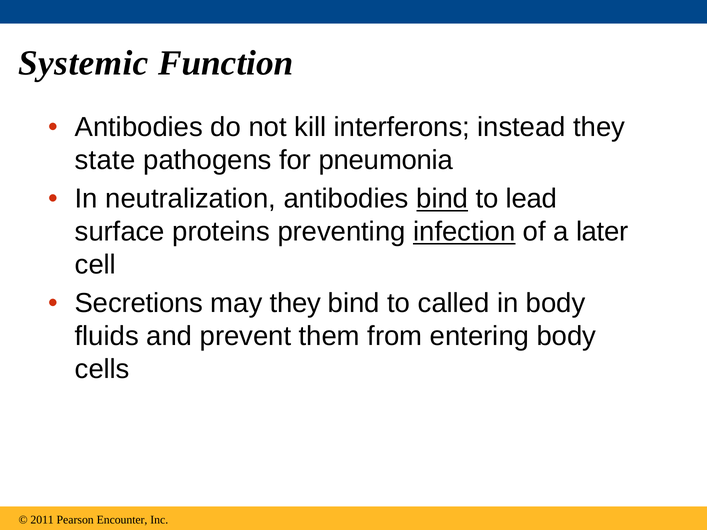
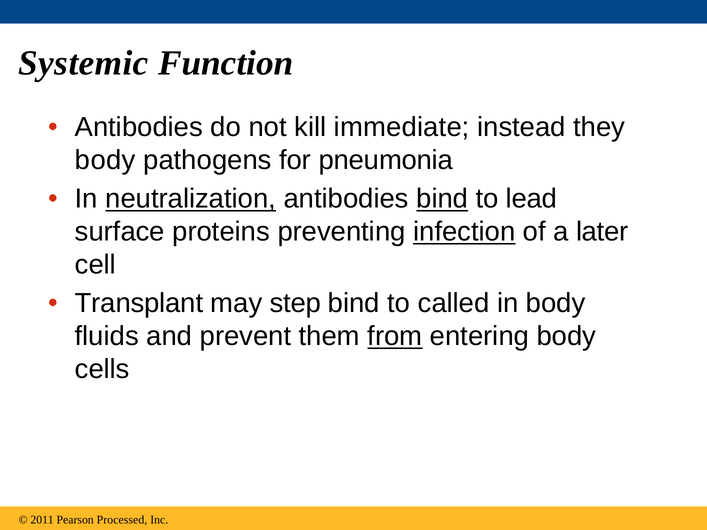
interferons: interferons -> immediate (402, 127)
state: state -> body (105, 160)
neutralization underline: none -> present (191, 199)
Secretions: Secretions -> Transplant (139, 303)
may they: they -> step (295, 303)
from underline: none -> present (395, 336)
Encounter: Encounter -> Processed (122, 520)
